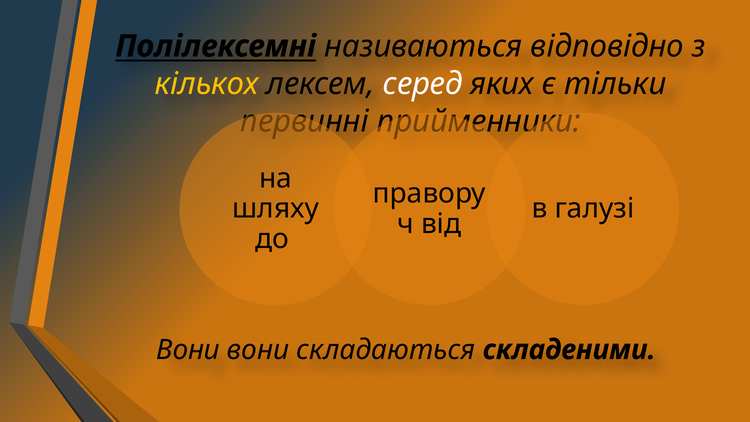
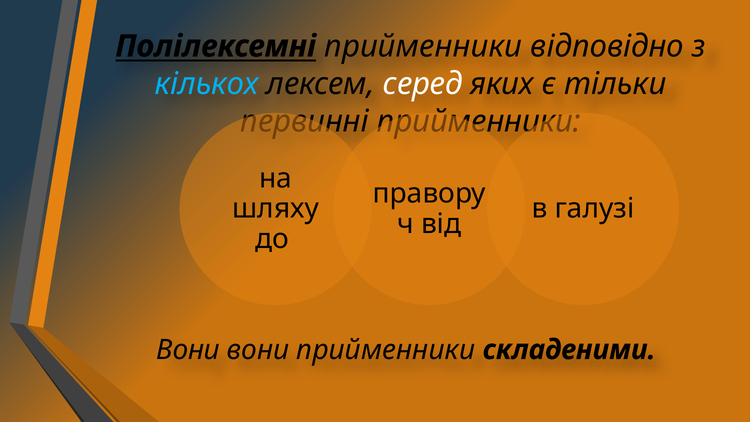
Полілексемні називаються: називаються -> прийменники (423, 46)
кількох colour: yellow -> light blue (207, 84)
вони складаються: складаються -> прийменники (386, 350)
